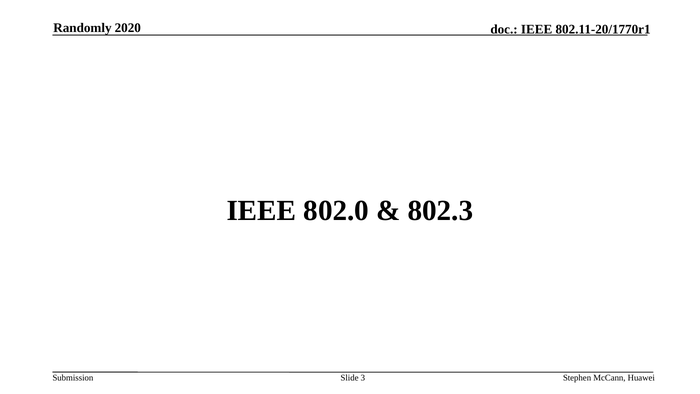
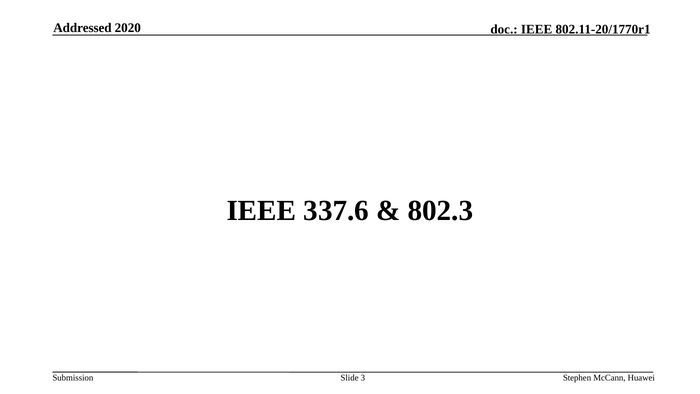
Randomly: Randomly -> Addressed (82, 28)
802.0: 802.0 -> 337.6 (336, 210)
